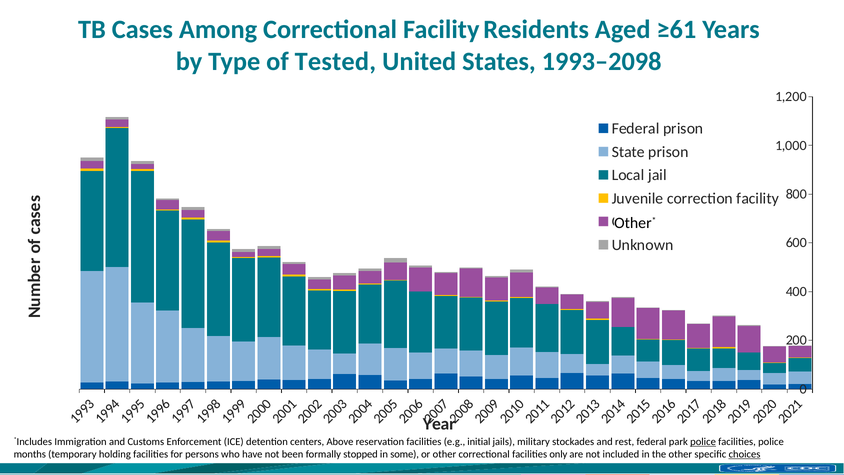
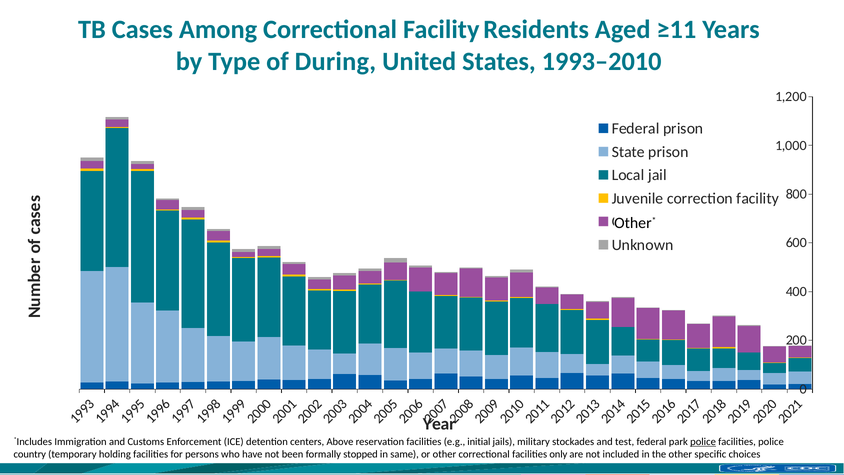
≥61: ≥61 -> ≥11 (676, 30)
Tested: Tested -> During (335, 61)
1993–2098: 1993–2098 -> 1993–2010 (602, 61)
rest: rest -> test (625, 441)
months: months -> country (30, 454)
some: some -> same (405, 454)
choices underline: present -> none (745, 454)
